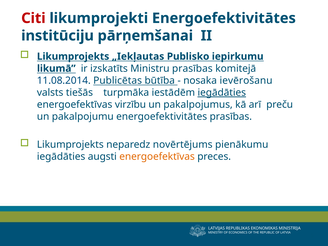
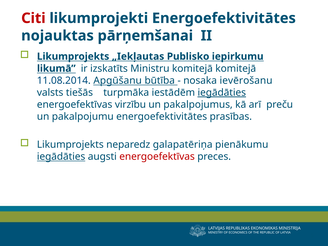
institūciju: institūciju -> nojauktas (58, 36)
Ministru prasības: prasības -> komitejā (192, 68)
Publicētas: Publicētas -> Apgūšanu (118, 81)
novērtējums: novērtējums -> galapatēriņa (183, 145)
iegādāties underline: none -> present (61, 157)
energoefektīvas colour: orange -> red (157, 157)
